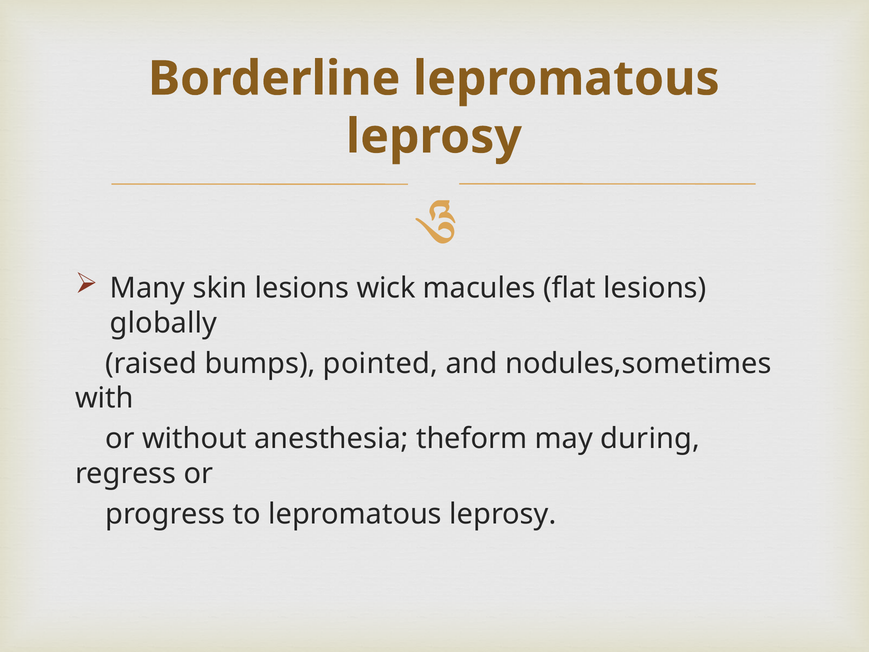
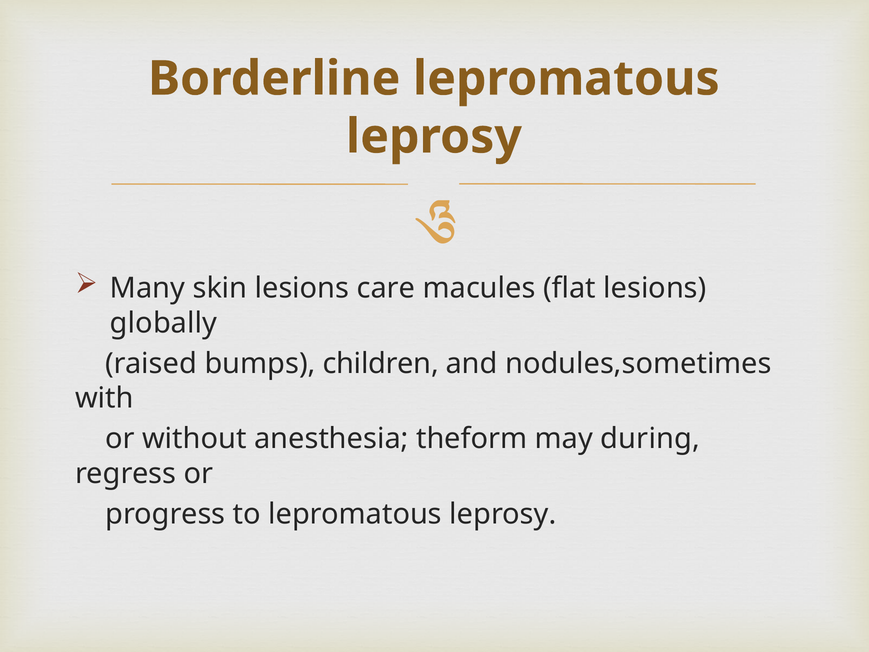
wick: wick -> care (386, 288)
pointed: pointed -> children (381, 363)
